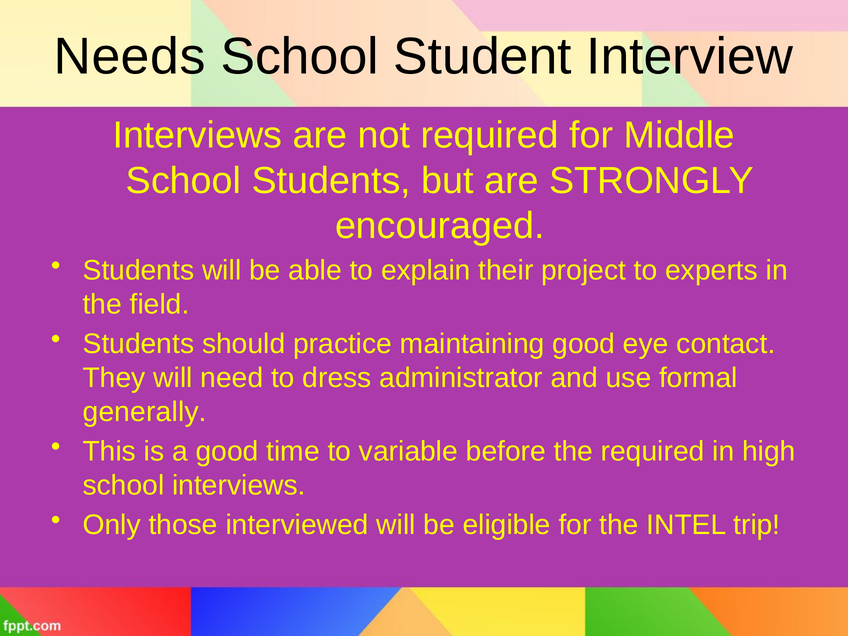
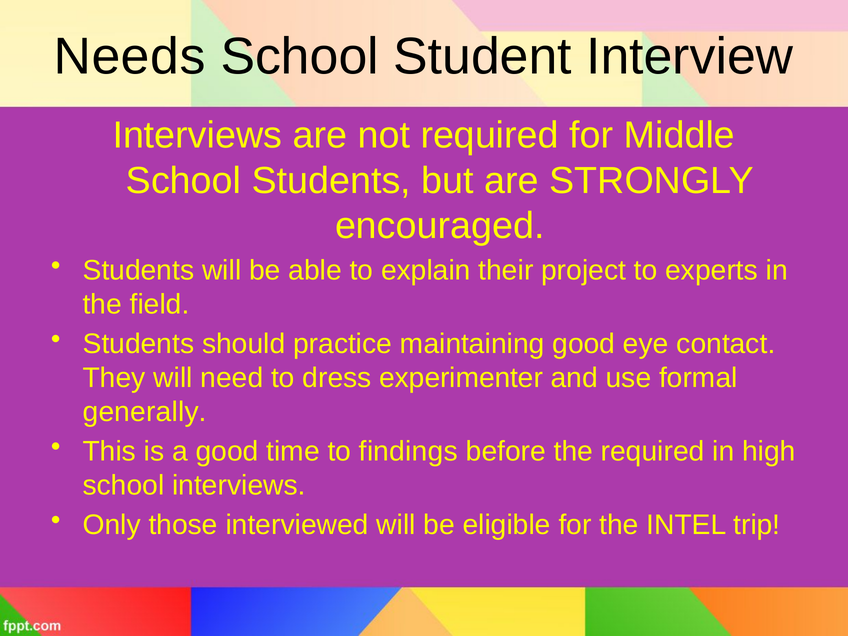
administrator: administrator -> experimenter (461, 378)
variable: variable -> findings (408, 451)
